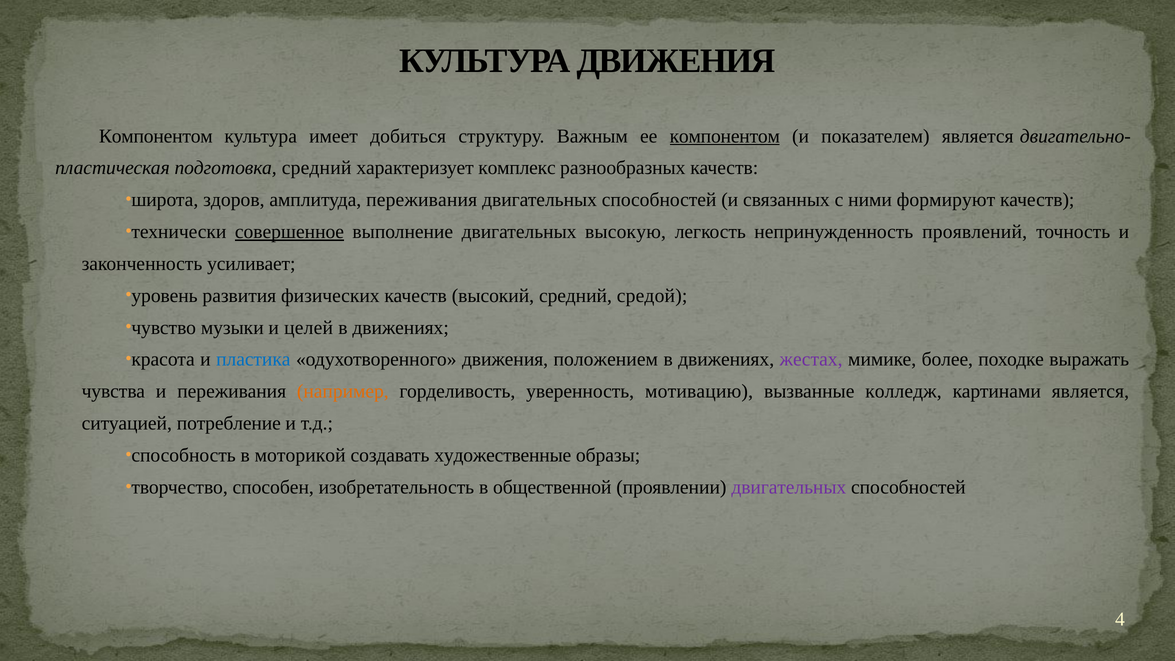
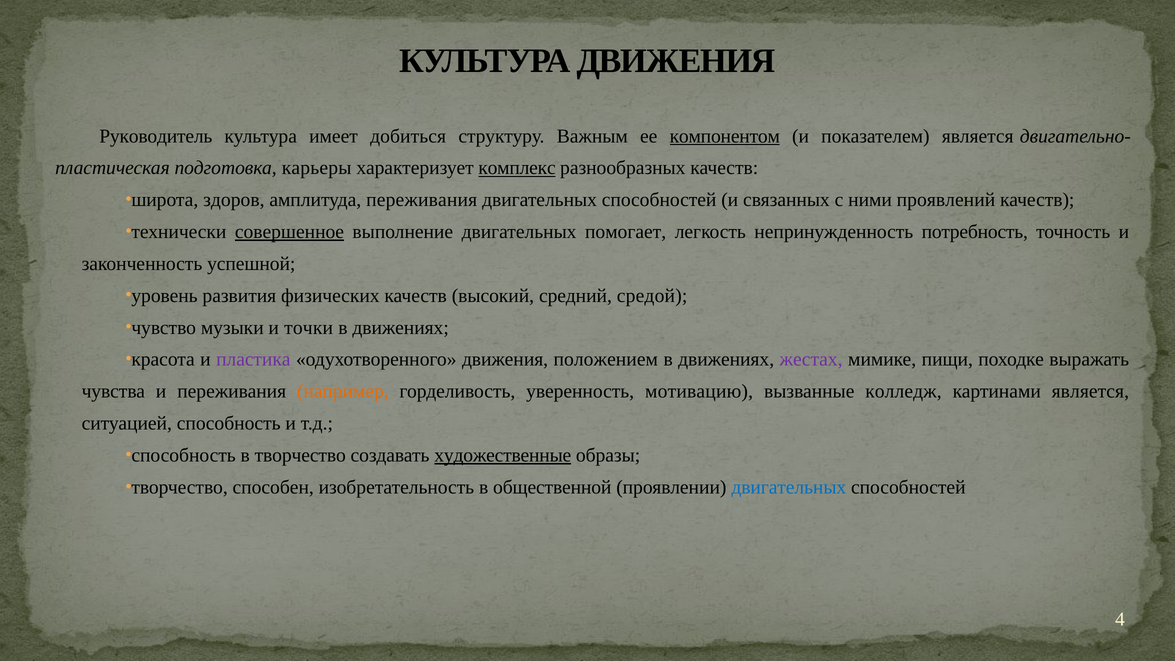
Компонентом: Компонентом -> Руководитель (156, 136)
подготовка средний: средний -> карьеры (317, 168)
комплекс underline: none -> present (517, 168)
формируют: формируют -> проявлений (946, 200)
высокую: высокую -> помогает (626, 232)
проявлений: проявлений -> потребность (975, 232)
усиливает: усиливает -> успешной (251, 264)
целей: целей -> точки (309, 328)
пластика colour: blue -> purple (253, 359)
более: более -> пищи (947, 359)
ситуацией потребление: потребление -> способность (229, 423)
в моторикой: моторикой -> творчество (300, 455)
художественные underline: none -> present (503, 455)
двигательных colour: purple -> blue (789, 487)
